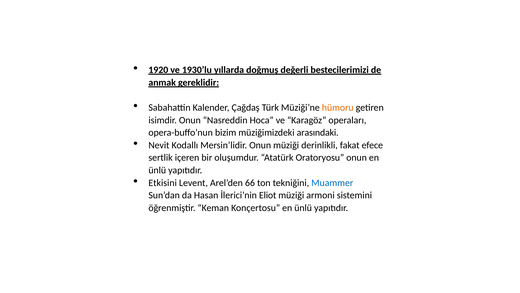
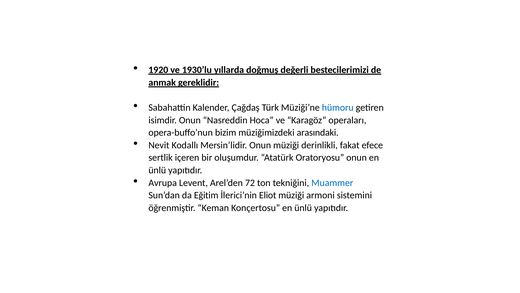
hümoru colour: orange -> blue (338, 107)
Etkisini: Etkisini -> Avrupa (163, 183)
66: 66 -> 72 (250, 183)
Hasan: Hasan -> Eğitim (206, 195)
